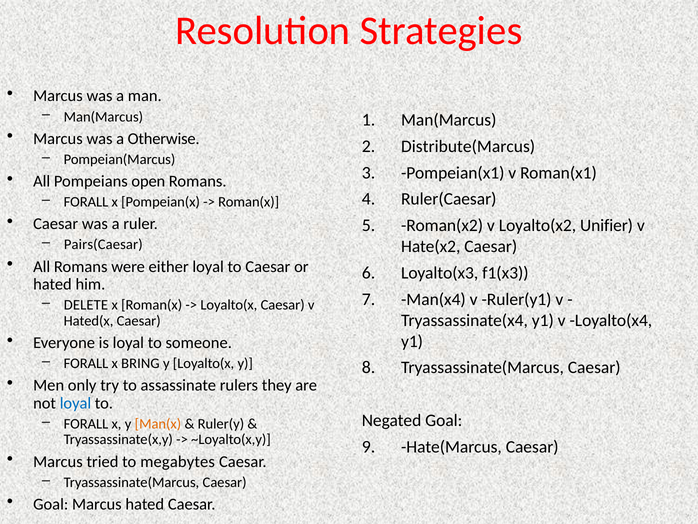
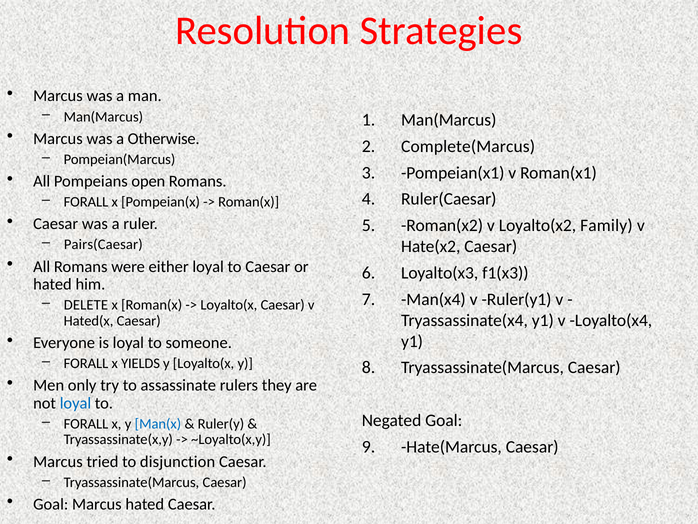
Distribute(Marcus: Distribute(Marcus -> Complete(Marcus (468, 146)
Unifier: Unifier -> Family (606, 225)
BRING: BRING -> YIELDS (141, 363)
Man(x colour: orange -> blue (158, 424)
megabytes: megabytes -> disjunction (178, 461)
